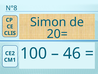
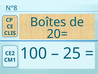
Simon: Simon -> Boîtes (48, 22)
46: 46 -> 25 (72, 53)
